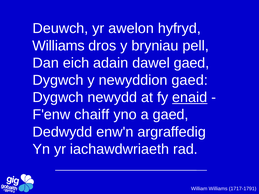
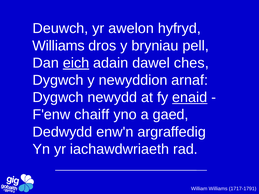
eich underline: none -> present (76, 63)
dawel gaed: gaed -> ches (191, 63)
newyddion gaed: gaed -> arnaf (190, 80)
